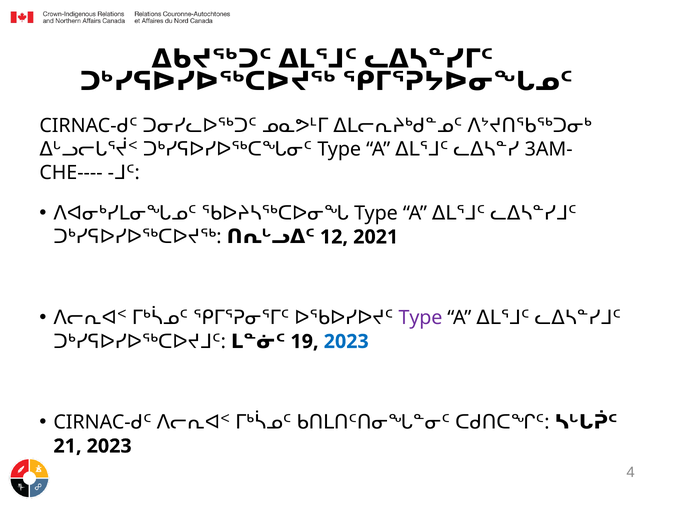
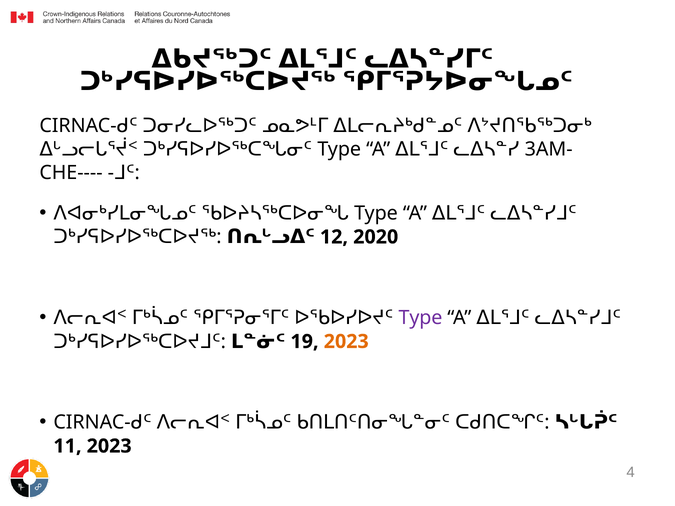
2021: 2021 -> 2020 (376, 237)
2023 colour: blue -> orange (346, 342)
21: 21 -> 11 (68, 446)
